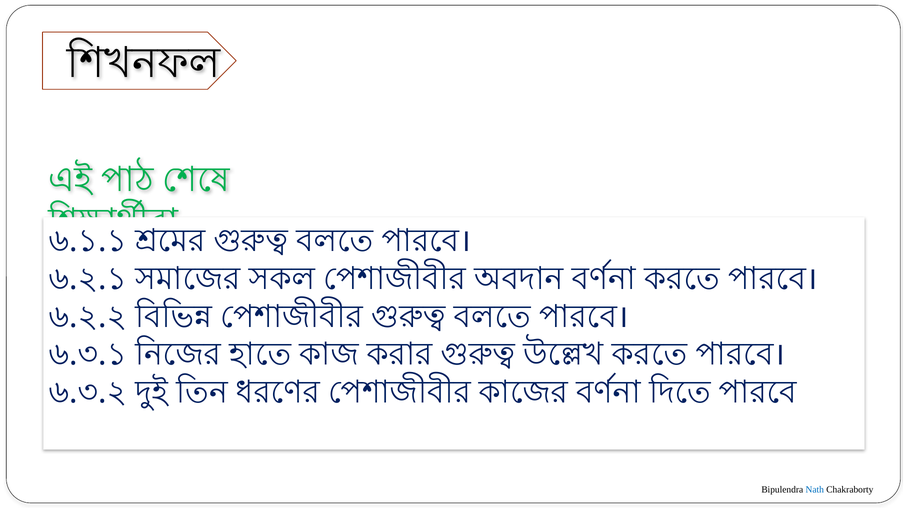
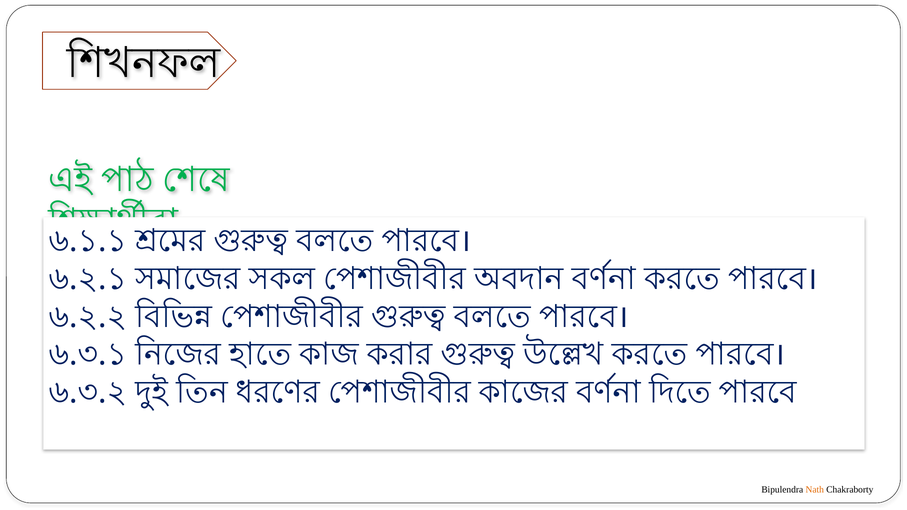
Nath colour: blue -> orange (815, 490)
